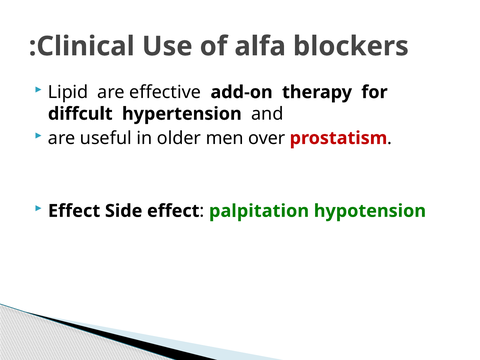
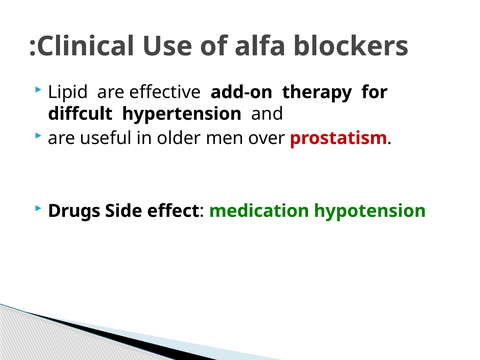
Effect: Effect -> Drugs (74, 211)
palpitation: palpitation -> medication (259, 211)
